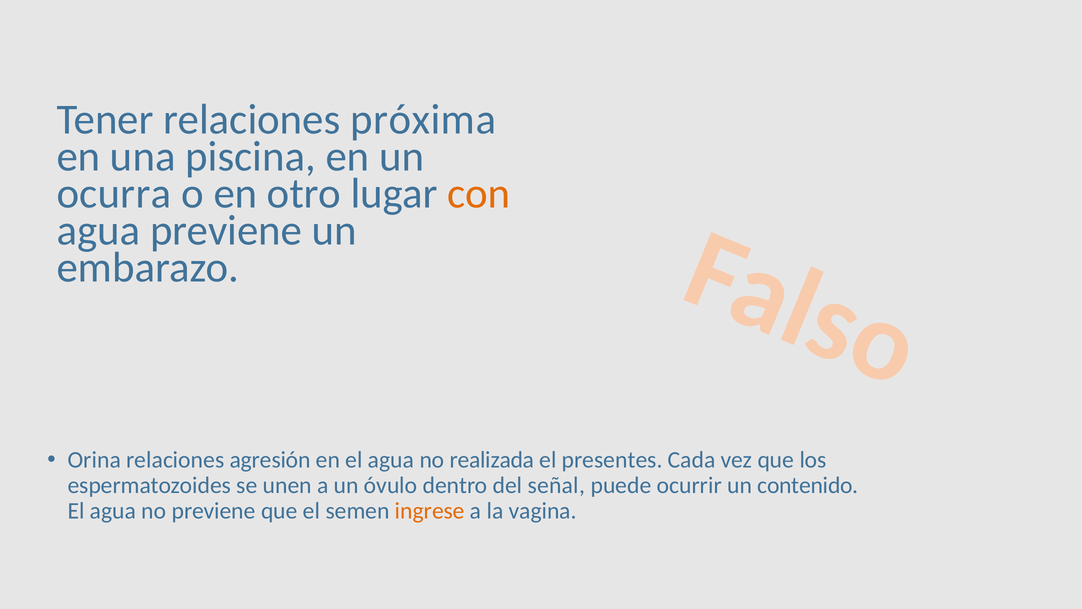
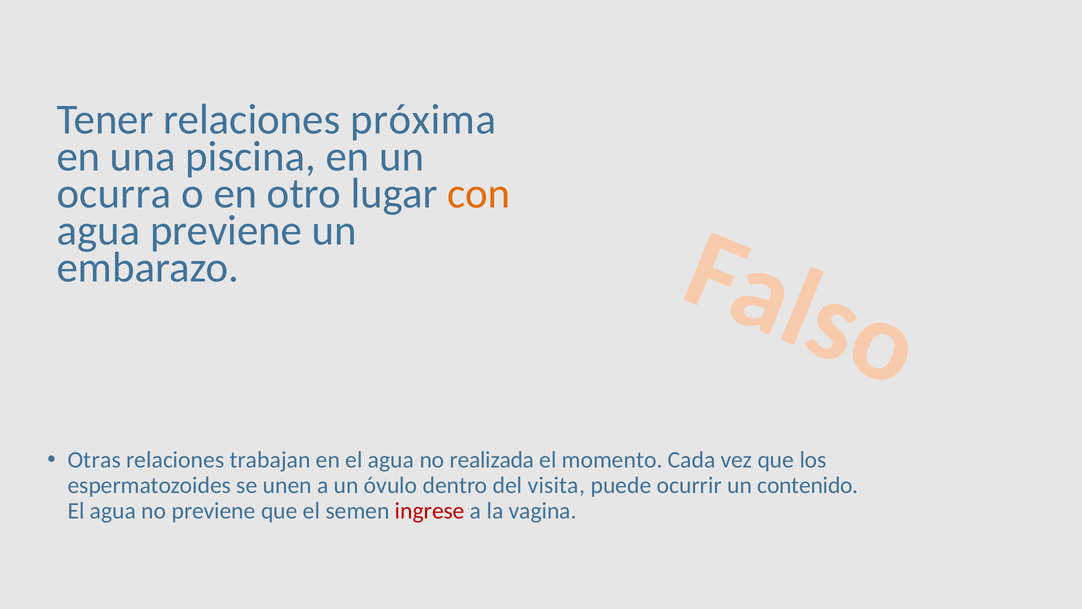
Orina: Orina -> Otras (94, 460)
agresión: agresión -> trabajan (270, 460)
presentes: presentes -> momento (612, 460)
señal: señal -> visita (556, 485)
ingrese colour: orange -> red (430, 511)
